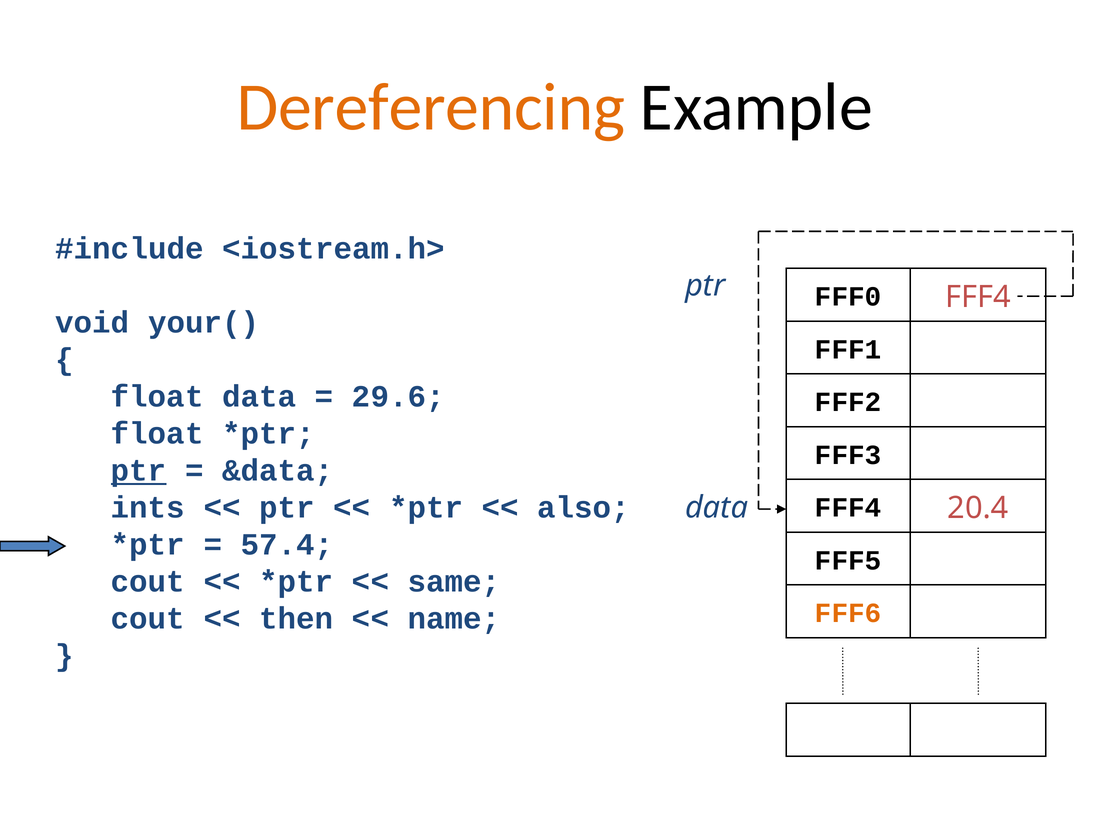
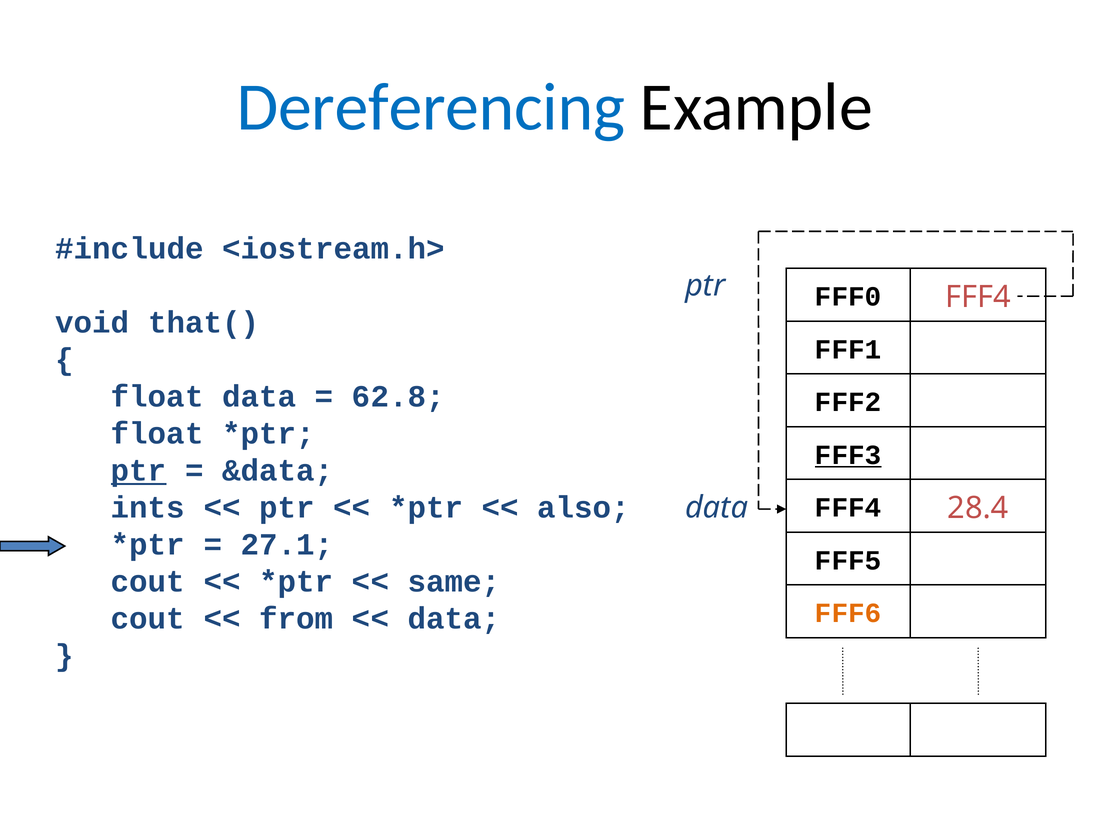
Dereferencing colour: orange -> blue (431, 107)
your(: your( -> that( (204, 322)
29.6: 29.6 -> 62.8 (398, 396)
FFF3 underline: none -> present (848, 455)
20.4: 20.4 -> 28.4 (978, 508)
57.4: 57.4 -> 27.1 (287, 544)
then: then -> from (296, 618)
name: name -> data (454, 618)
